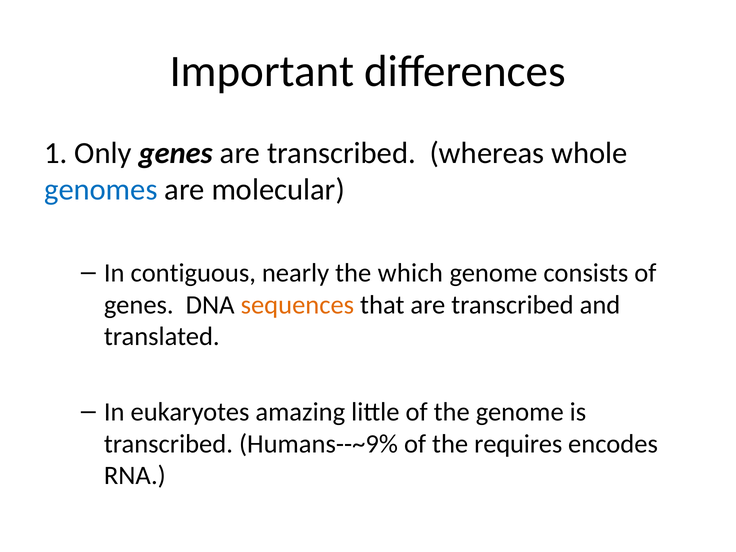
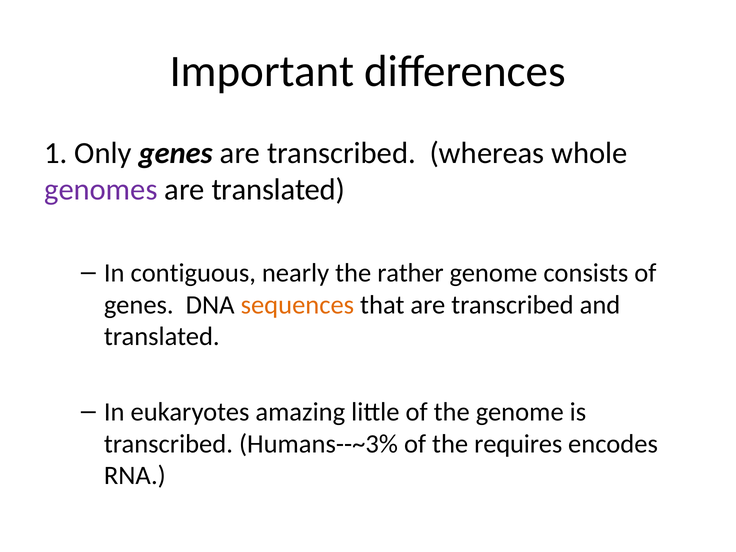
genomes colour: blue -> purple (101, 190)
are molecular: molecular -> translated (278, 190)
which: which -> rather (410, 273)
Humans--~9%: Humans--~9% -> Humans--~3% (318, 444)
